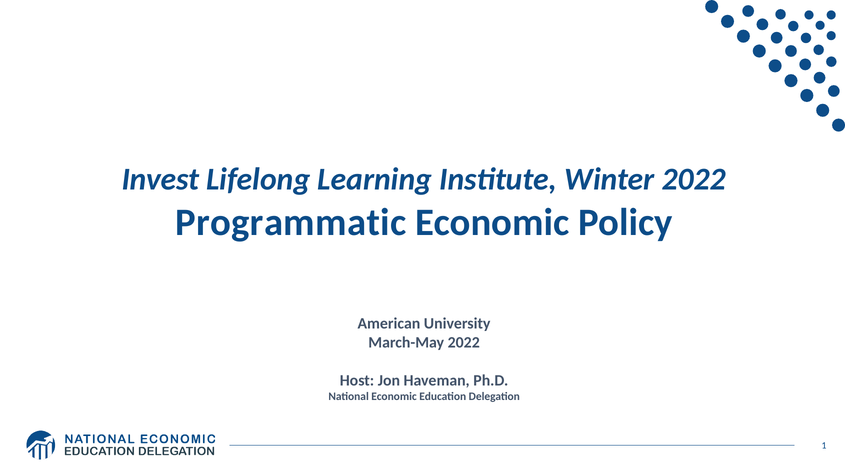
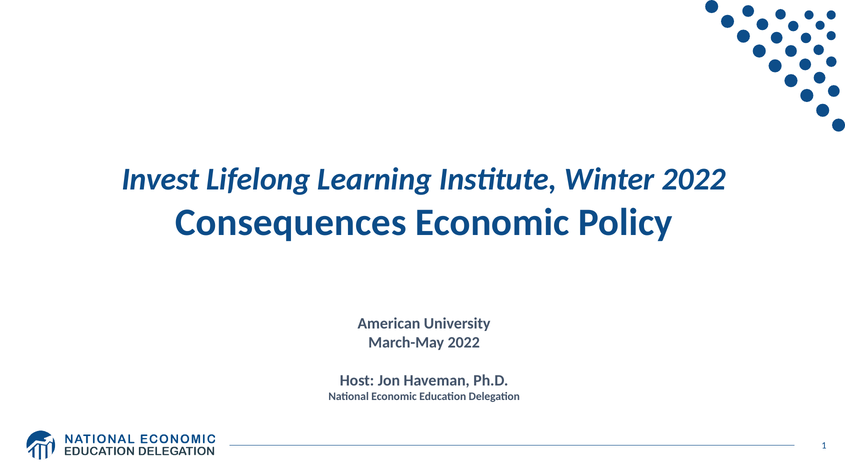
Programmatic: Programmatic -> Consequences (291, 222)
